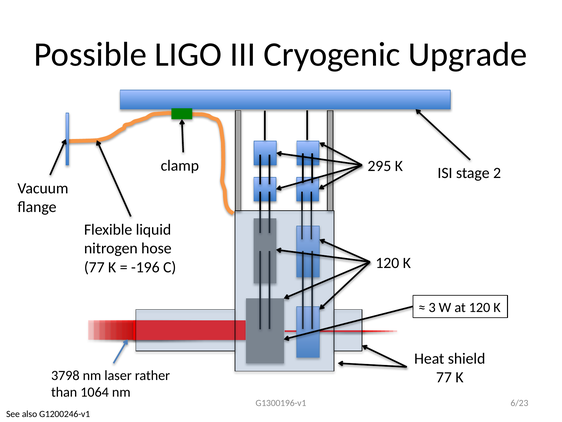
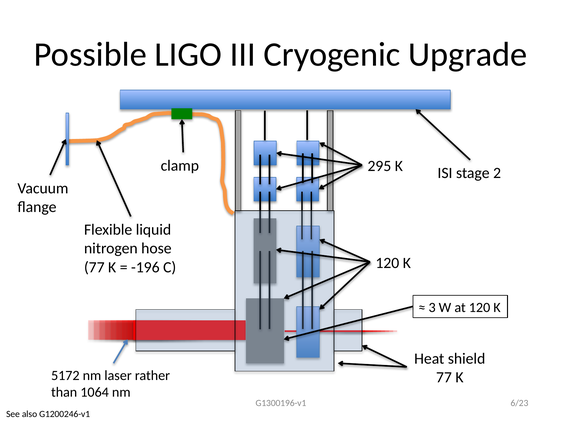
3798: 3798 -> 5172 (65, 375)
